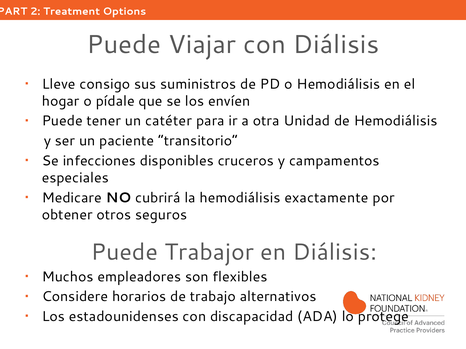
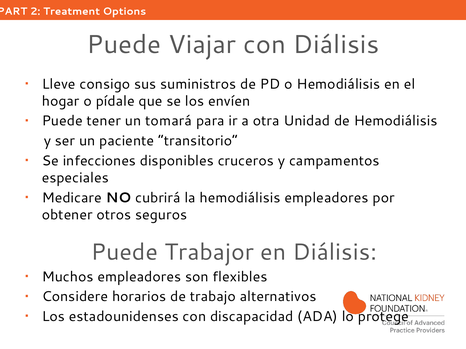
catéter: catéter -> tomará (169, 121)
hemodiálisis exactamente: exactamente -> empleadores (326, 198)
